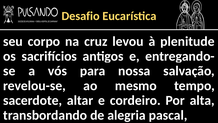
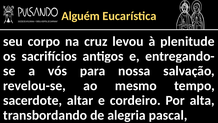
Desafio: Desafio -> Alguém (81, 16)
